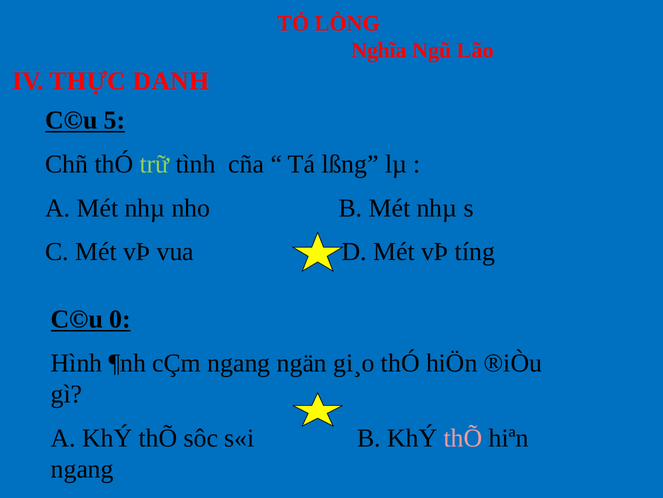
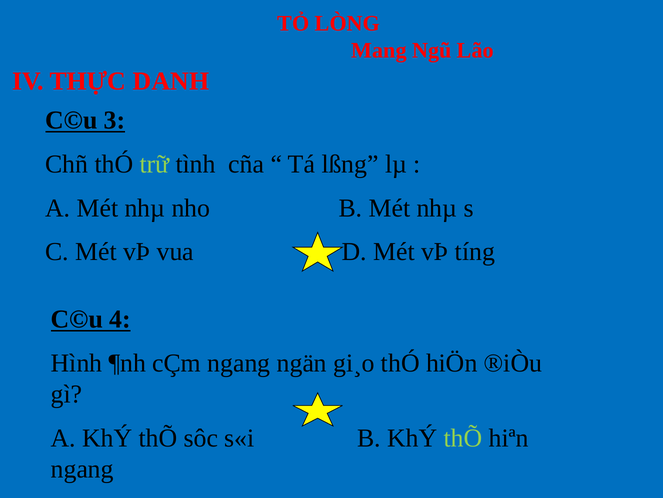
Nghĩa: Nghĩa -> Mang (379, 50)
5: 5 -> 3 (115, 120)
0: 0 -> 4 (120, 319)
thÕ colour: pink -> light green (463, 438)
